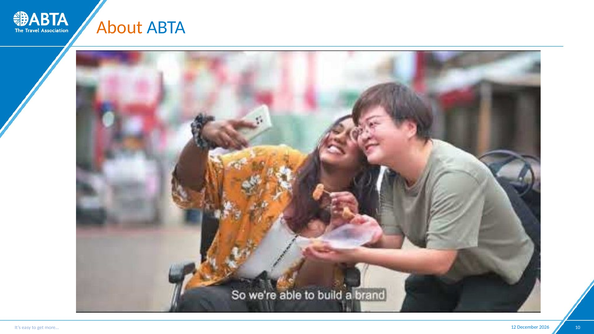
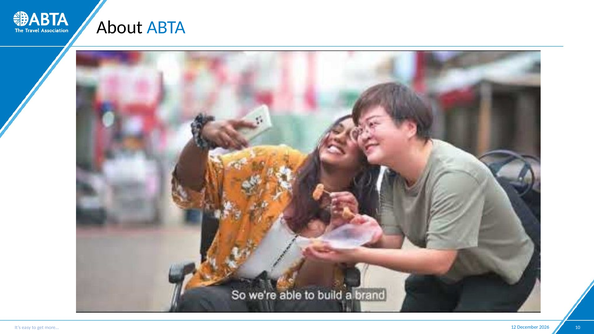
About colour: orange -> black (120, 27)
